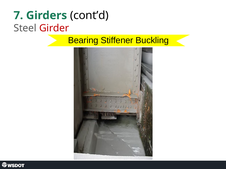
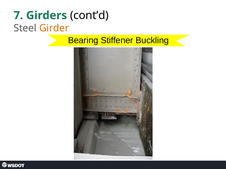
Girder colour: red -> orange (54, 28)
